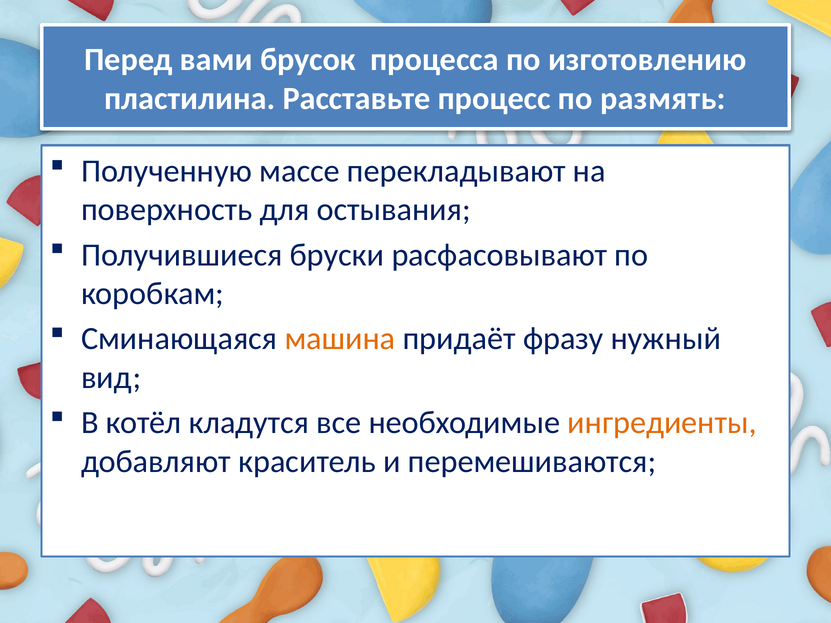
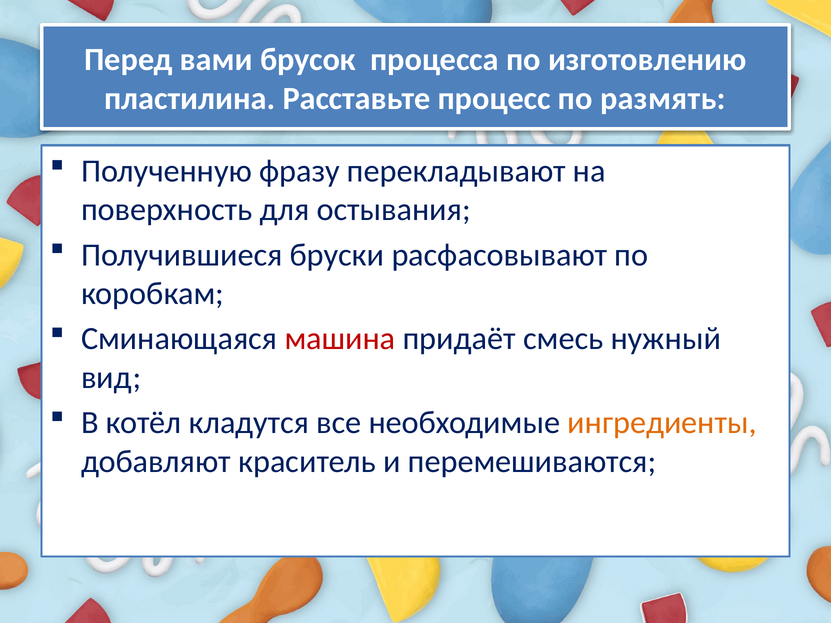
массе: массе -> фразу (300, 171)
машина colour: orange -> red (340, 339)
фразу: фразу -> смесь (563, 339)
